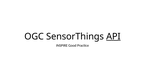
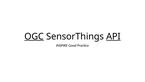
OGC underline: none -> present (34, 36)
